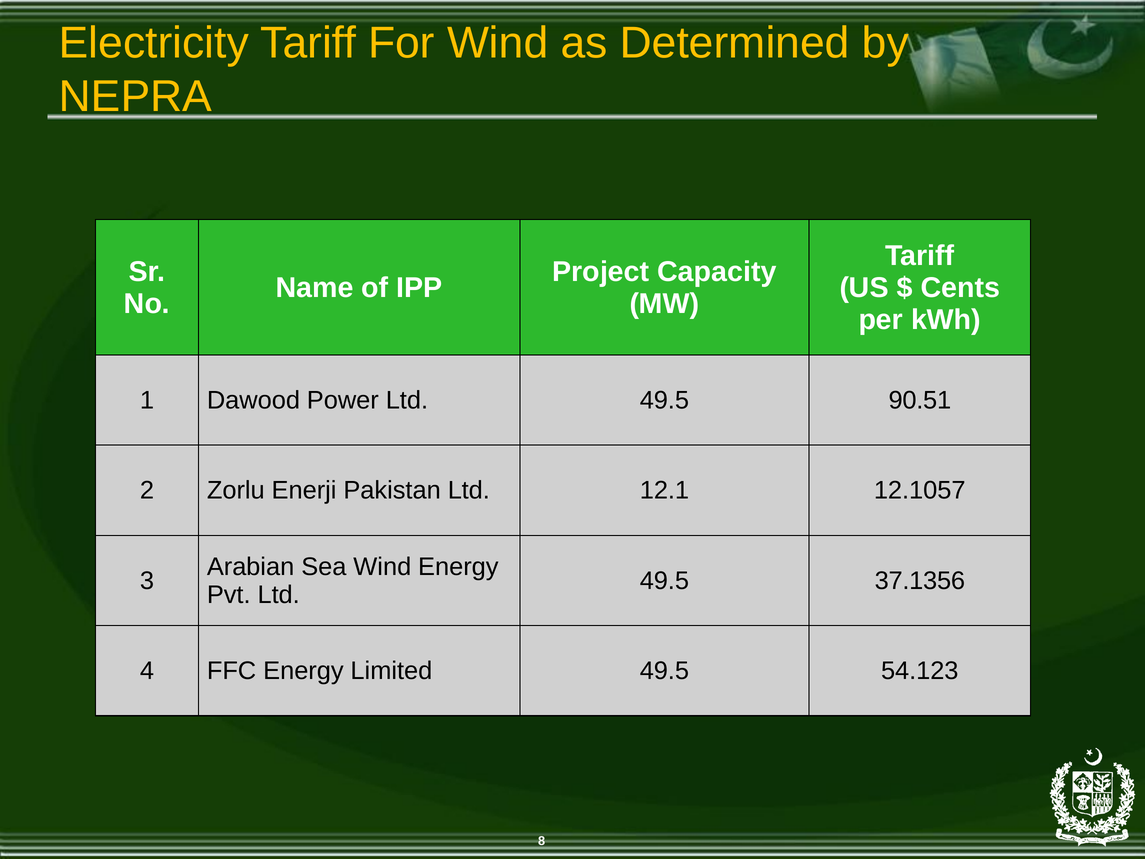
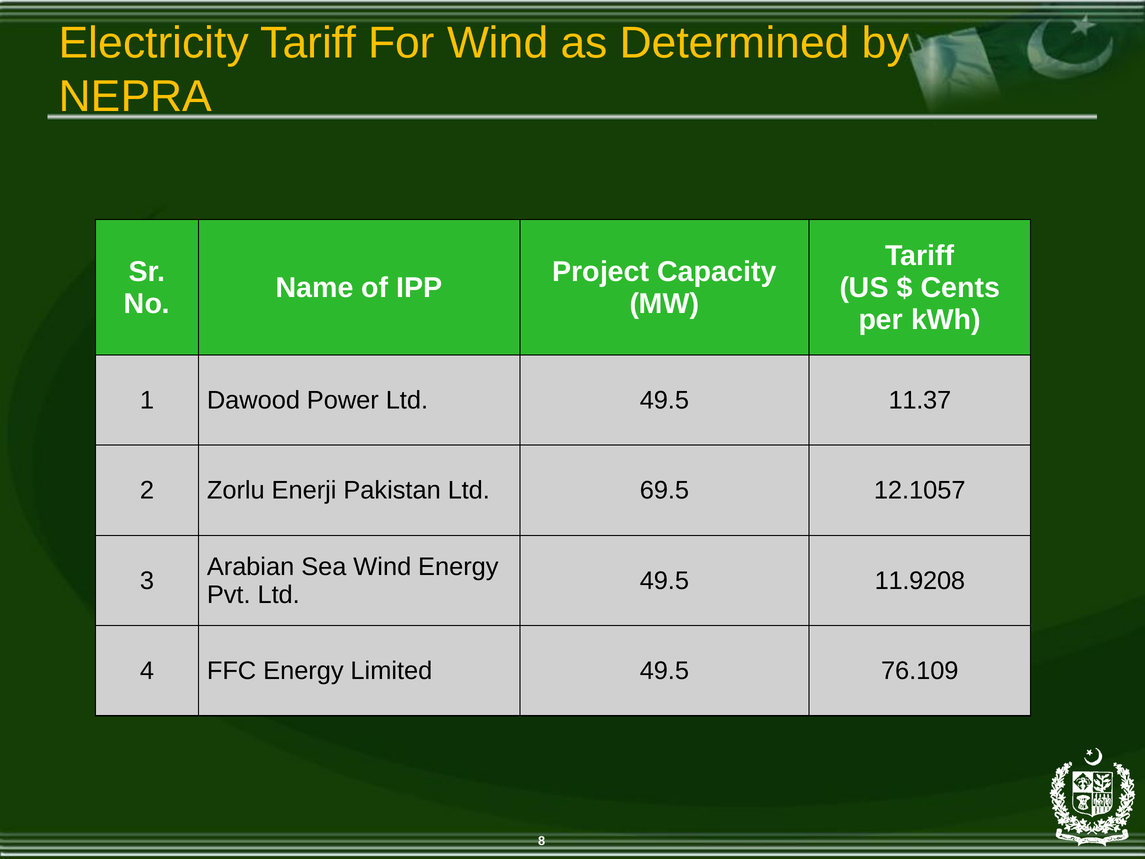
90.51: 90.51 -> 11.37 (920, 400)
12.1: 12.1 -> 69.5 (664, 490)
37.1356: 37.1356 -> 11.9208 (920, 581)
54.123: 54.123 -> 76.109 (920, 671)
